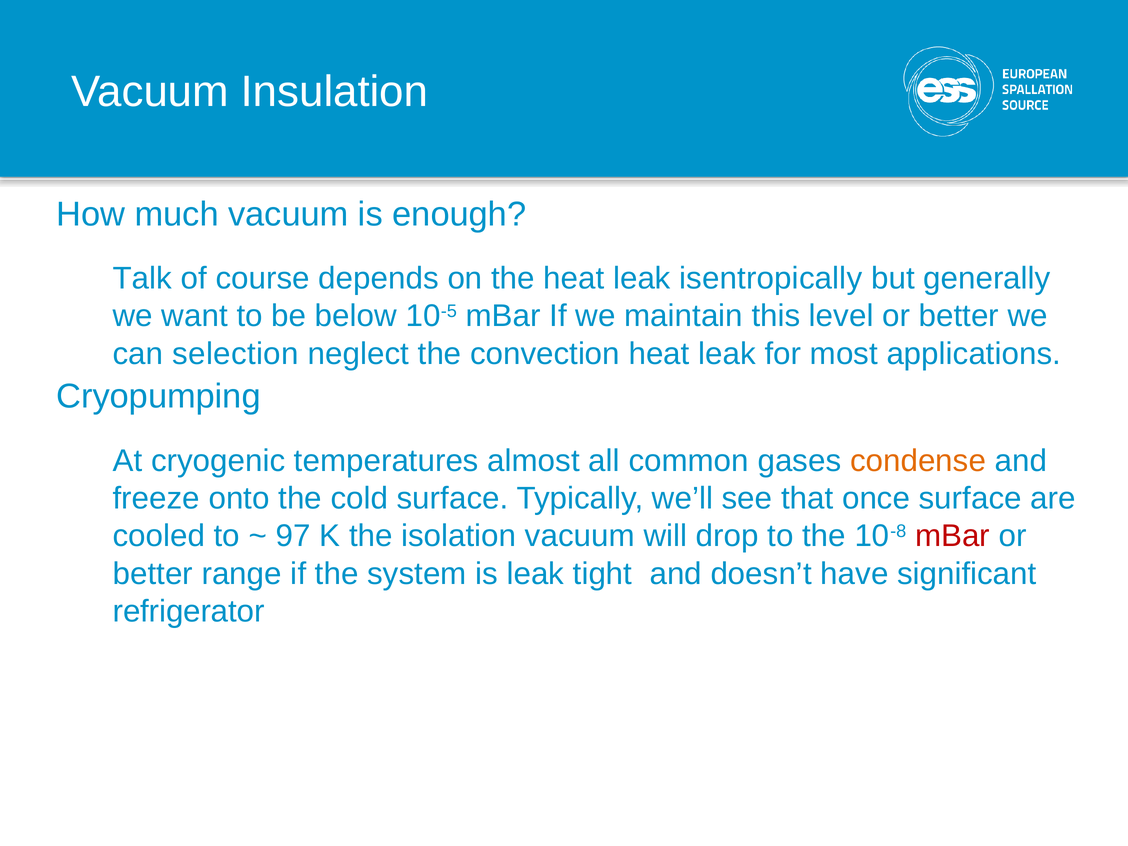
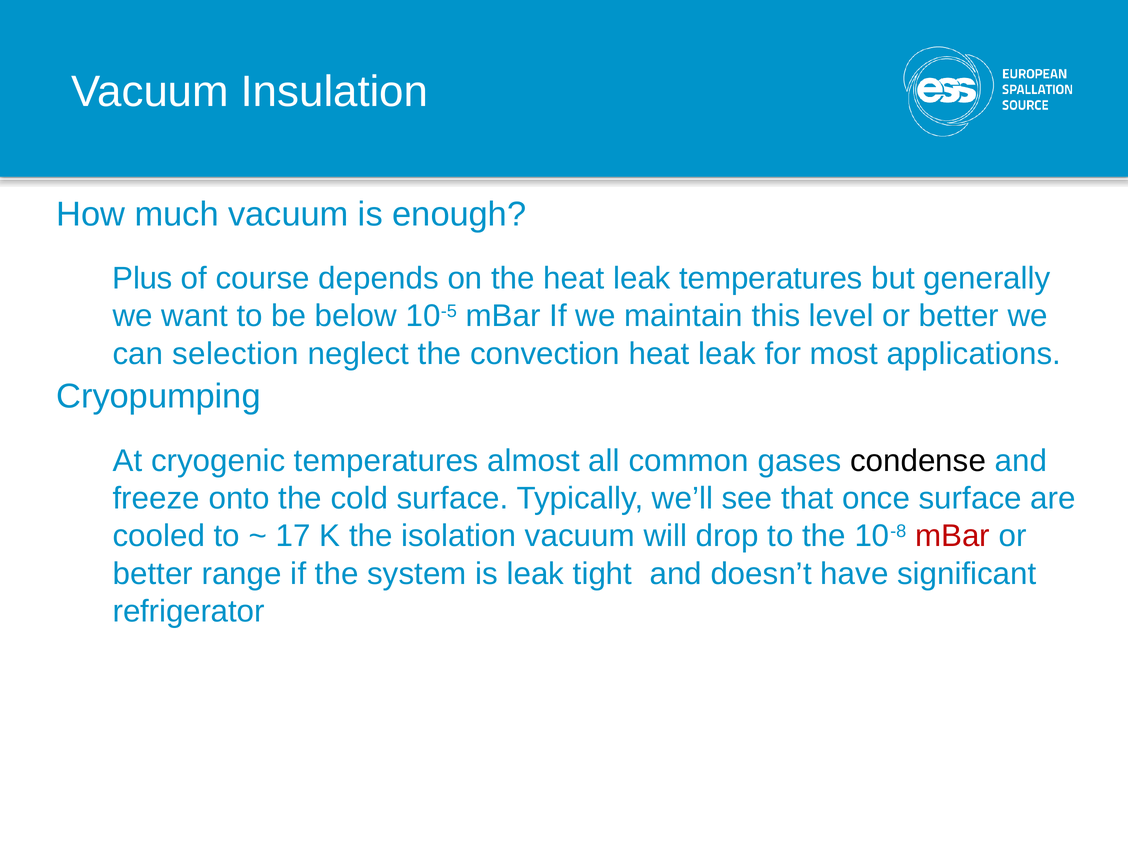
Talk: Talk -> Plus (142, 278)
leak isentropically: isentropically -> temperatures (771, 278)
condense colour: orange -> black (918, 461)
97: 97 -> 17 (293, 536)
